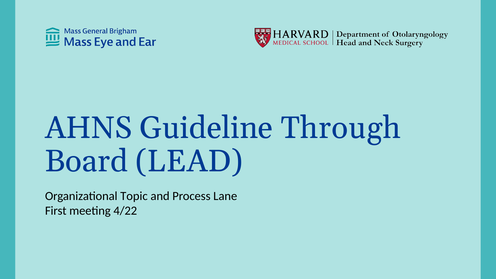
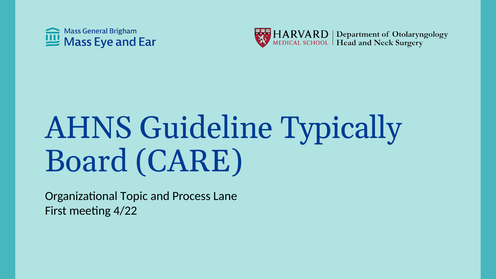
Through: Through -> Typically (341, 128)
LEAD: LEAD -> CARE (189, 161)
